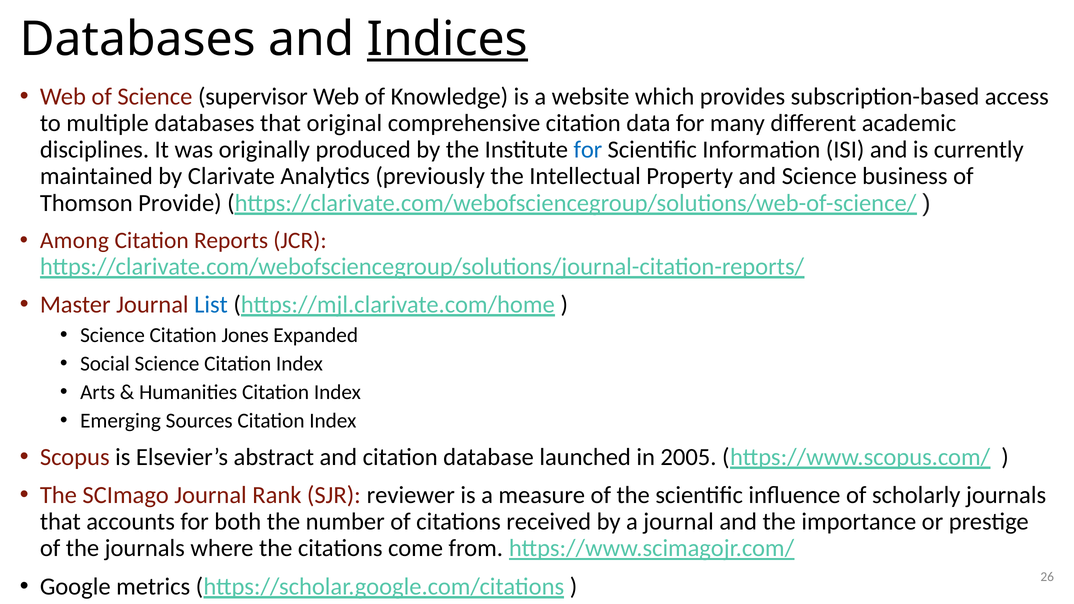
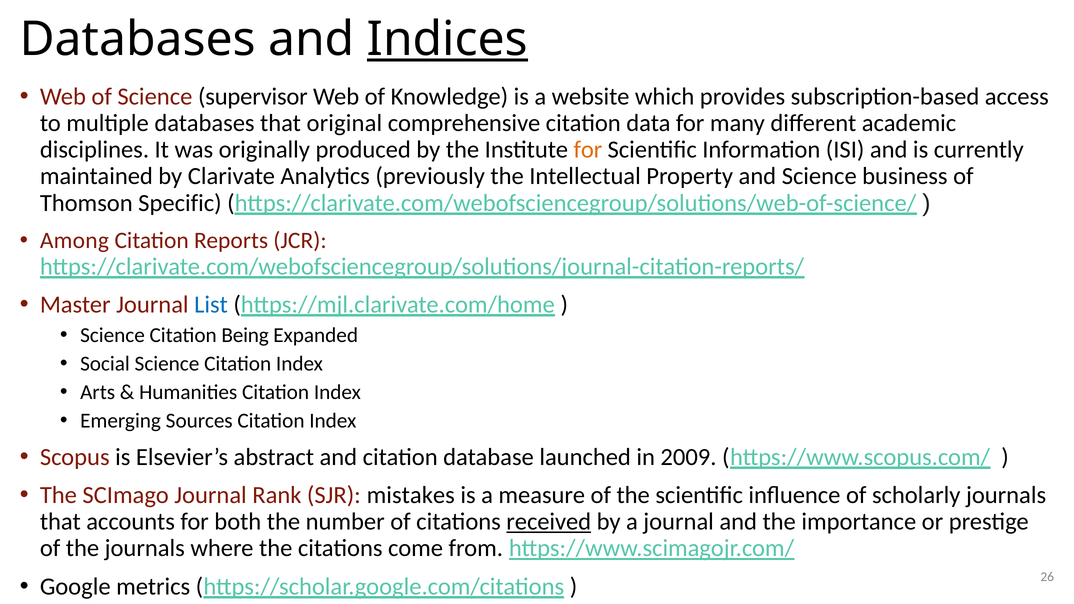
for colour: blue -> orange (588, 150)
Provide: Provide -> Specific (180, 203)
Jones: Jones -> Being (245, 335)
2005: 2005 -> 2009 (688, 457)
reviewer: reviewer -> mistakes (411, 495)
received underline: none -> present (549, 522)
